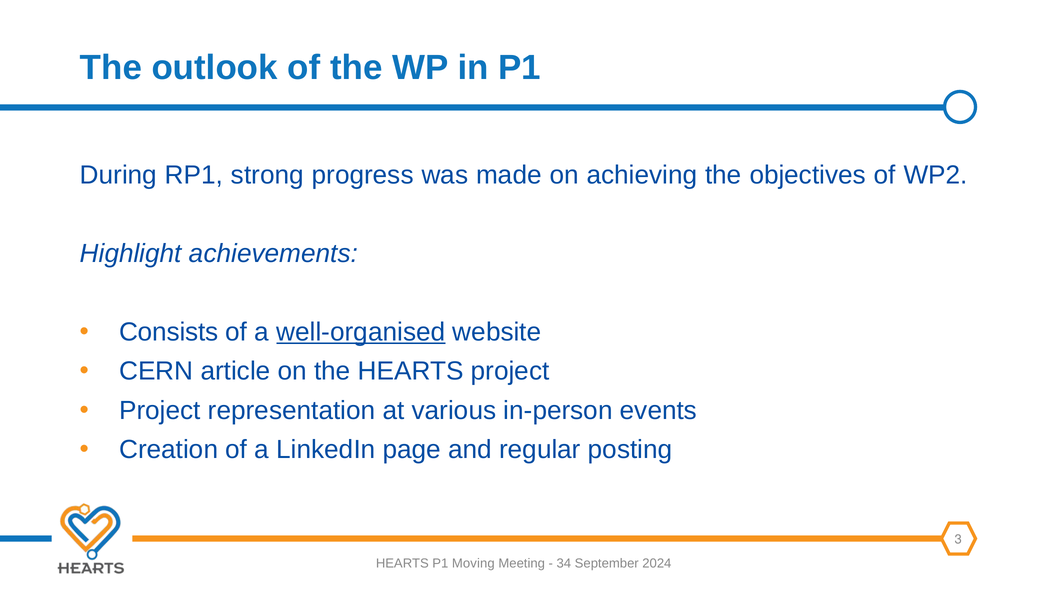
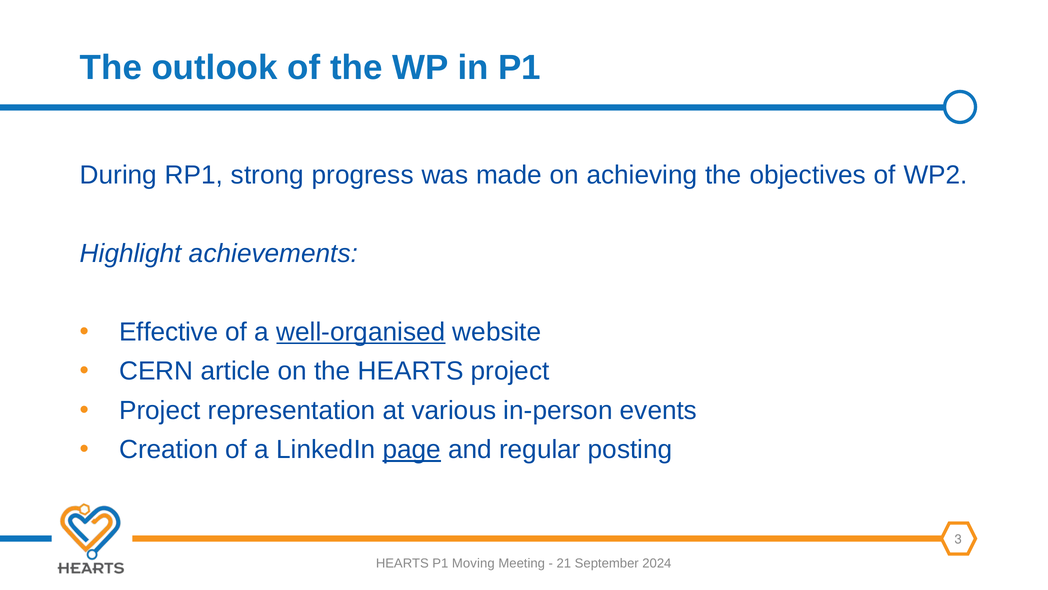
Consists: Consists -> Effective (169, 332)
page underline: none -> present (412, 449)
34: 34 -> 21 (564, 563)
